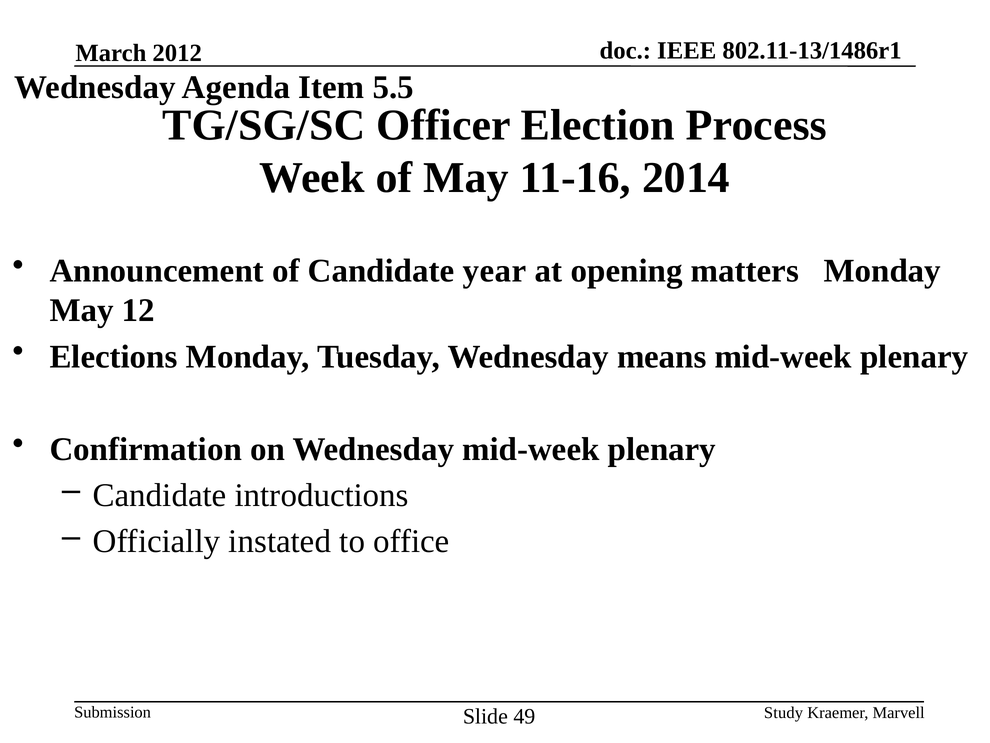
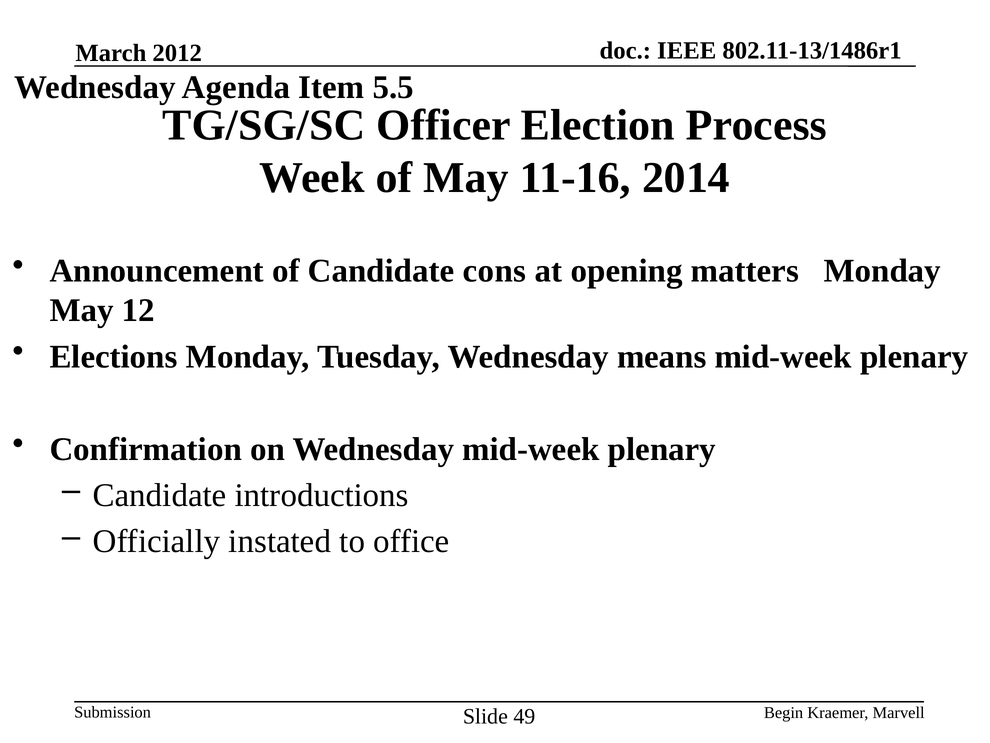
year: year -> cons (495, 271)
Study: Study -> Begin (784, 712)
